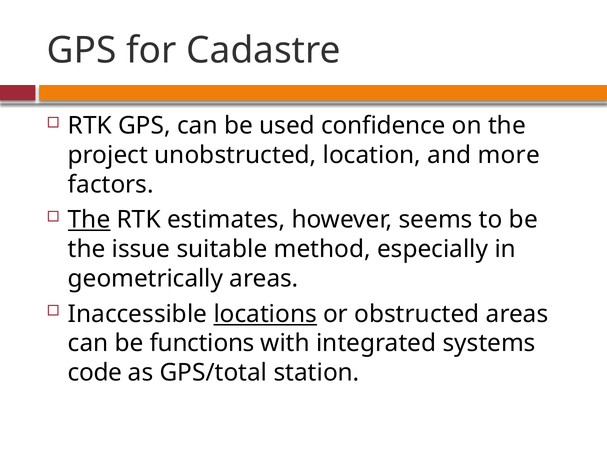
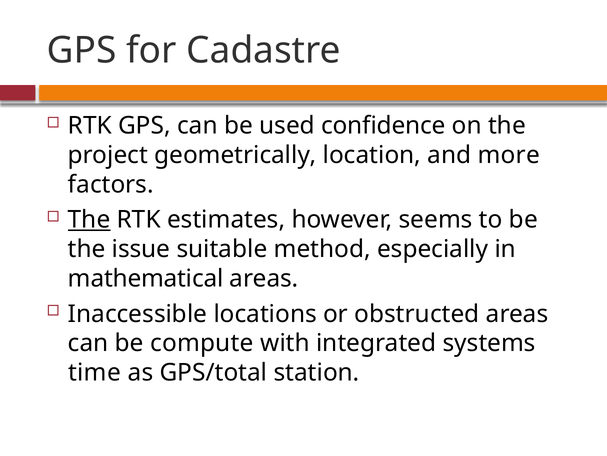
unobstructed: unobstructed -> geometrically (235, 155)
geometrically: geometrically -> mathematical (146, 278)
locations underline: present -> none (265, 313)
functions: functions -> compute (202, 343)
code: code -> time (95, 372)
